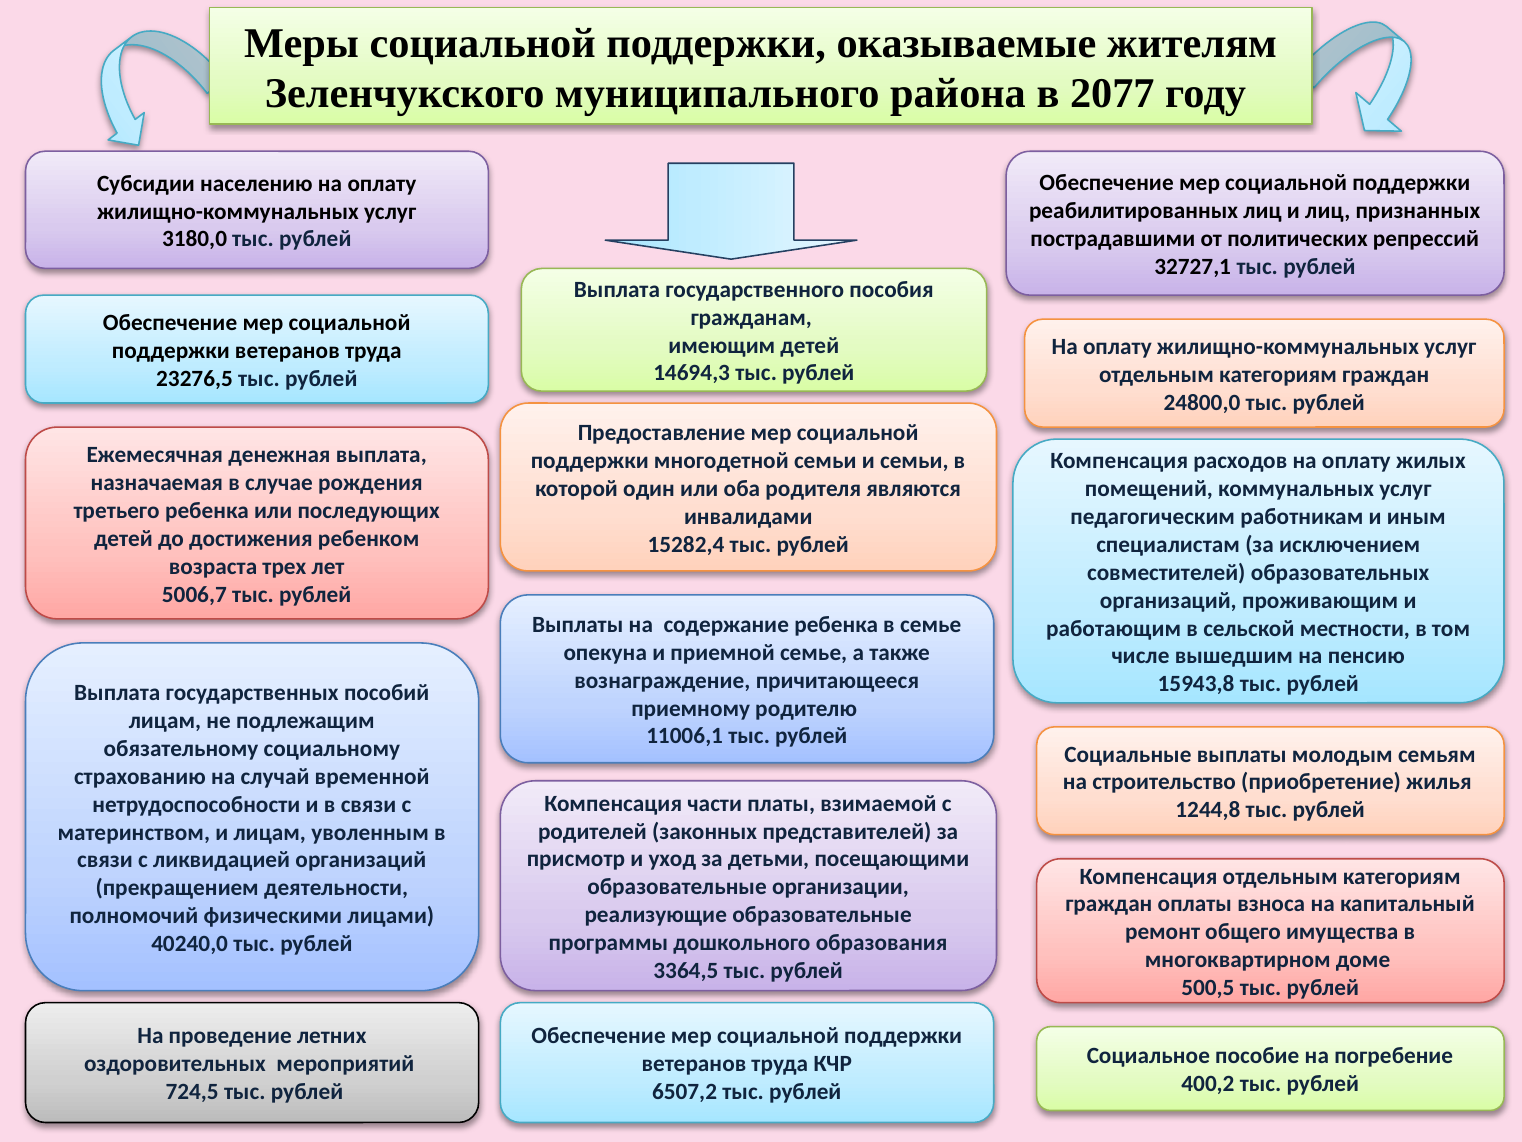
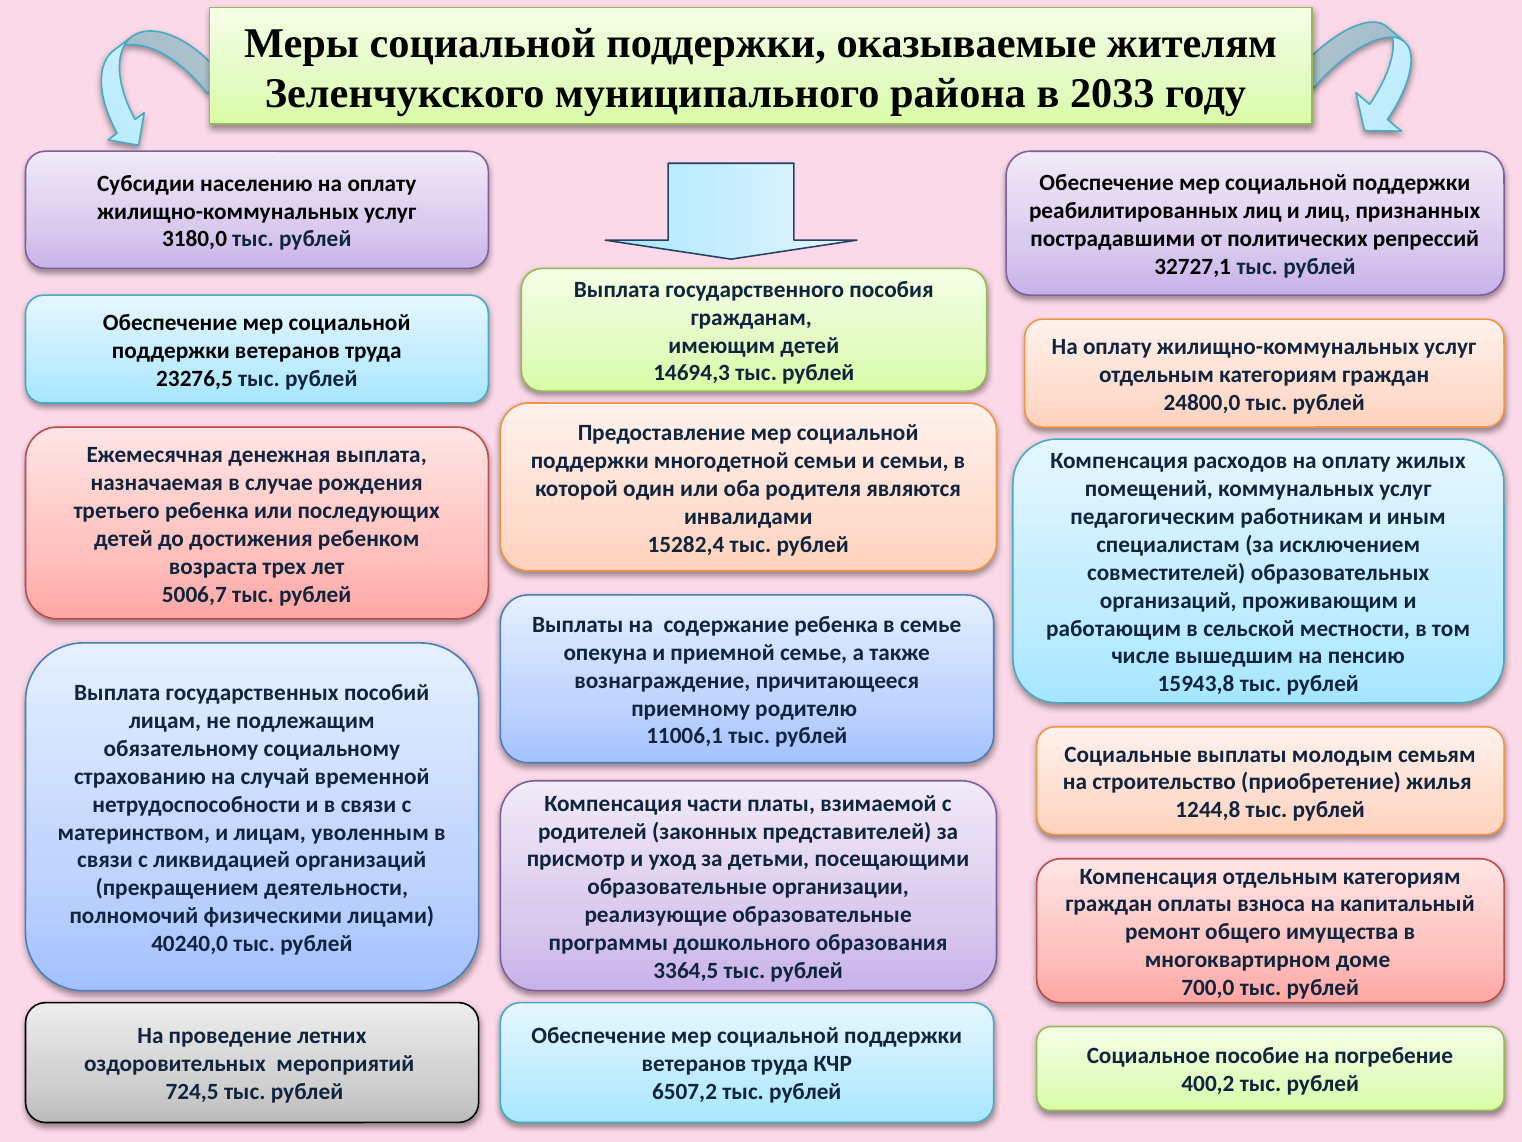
2077: 2077 -> 2033 (1112, 94)
500,5: 500,5 -> 700,0 (1208, 988)
